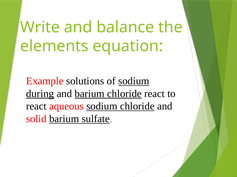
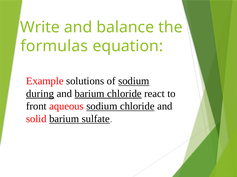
elements: elements -> formulas (54, 46)
react: react -> front (36, 107)
